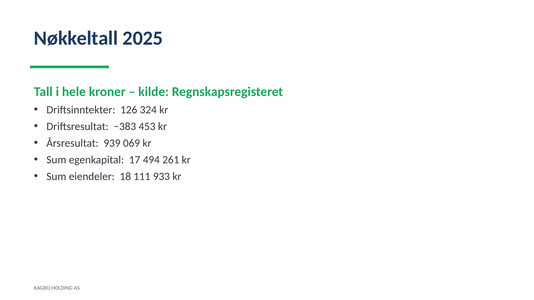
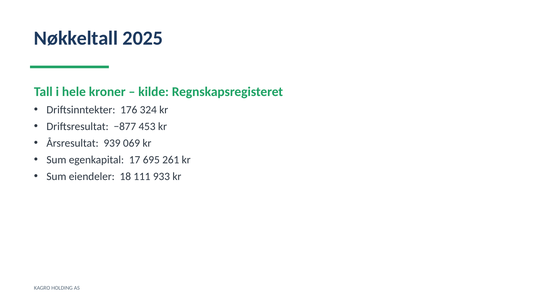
126: 126 -> 176 (129, 110)
−383: −383 -> −877 (125, 127)
494: 494 -> 695 (151, 160)
